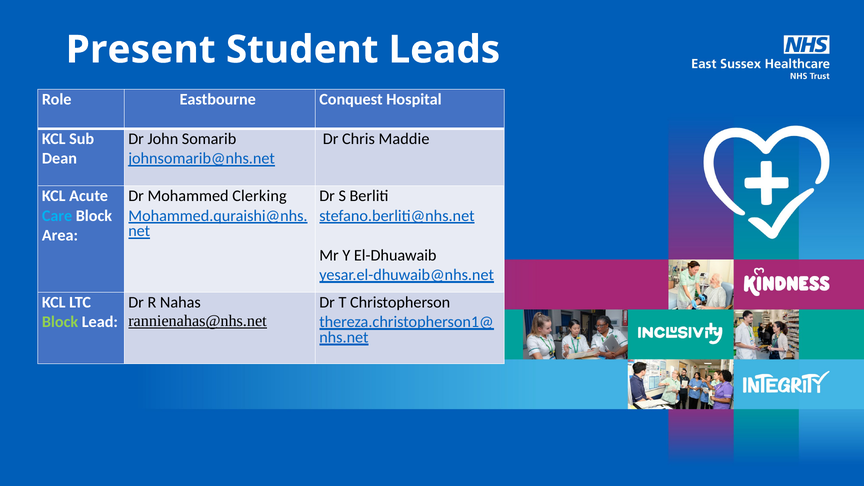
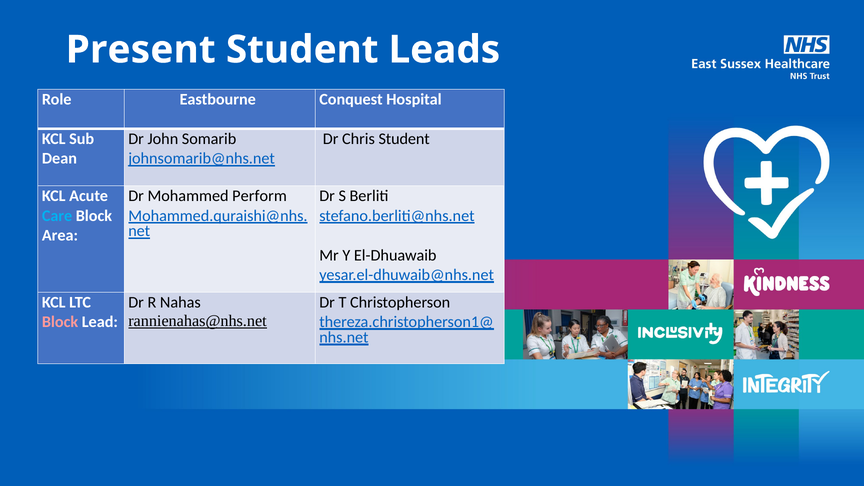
Chris Maddie: Maddie -> Student (404, 139)
Clerking: Clerking -> Perform (260, 196)
Block colour: light green -> pink (60, 322)
